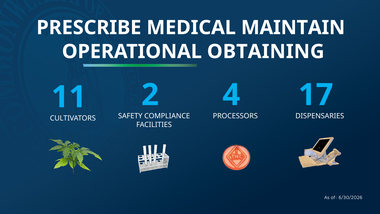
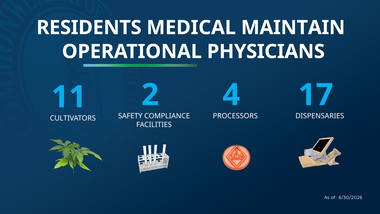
PRESCRIBE: PRESCRIBE -> RESIDENTS (89, 28)
OBTAINING: OBTAINING -> PHYSICIANS (266, 51)
